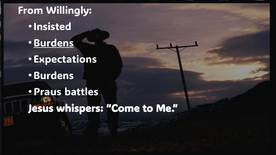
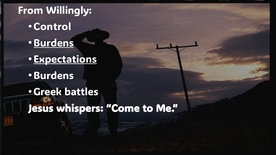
Insisted: Insisted -> Control (52, 27)
Expectations underline: none -> present (65, 59)
Praus: Praus -> Greek (48, 92)
